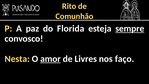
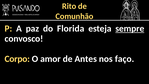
Nesta: Nesta -> Corpo (17, 59)
amor underline: present -> none (50, 59)
Livres: Livres -> Antes (86, 59)
